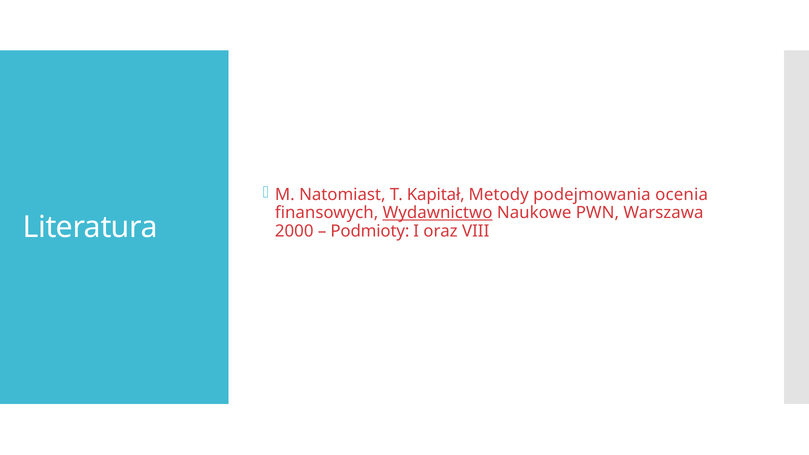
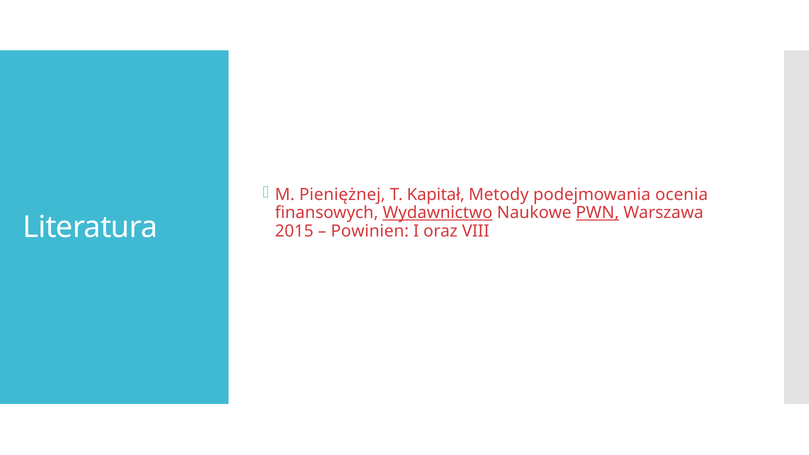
Natomiast: Natomiast -> Pieniężnej (342, 195)
PWN underline: none -> present (597, 213)
2000: 2000 -> 2015 (294, 231)
Podmioty: Podmioty -> Powinien (370, 231)
